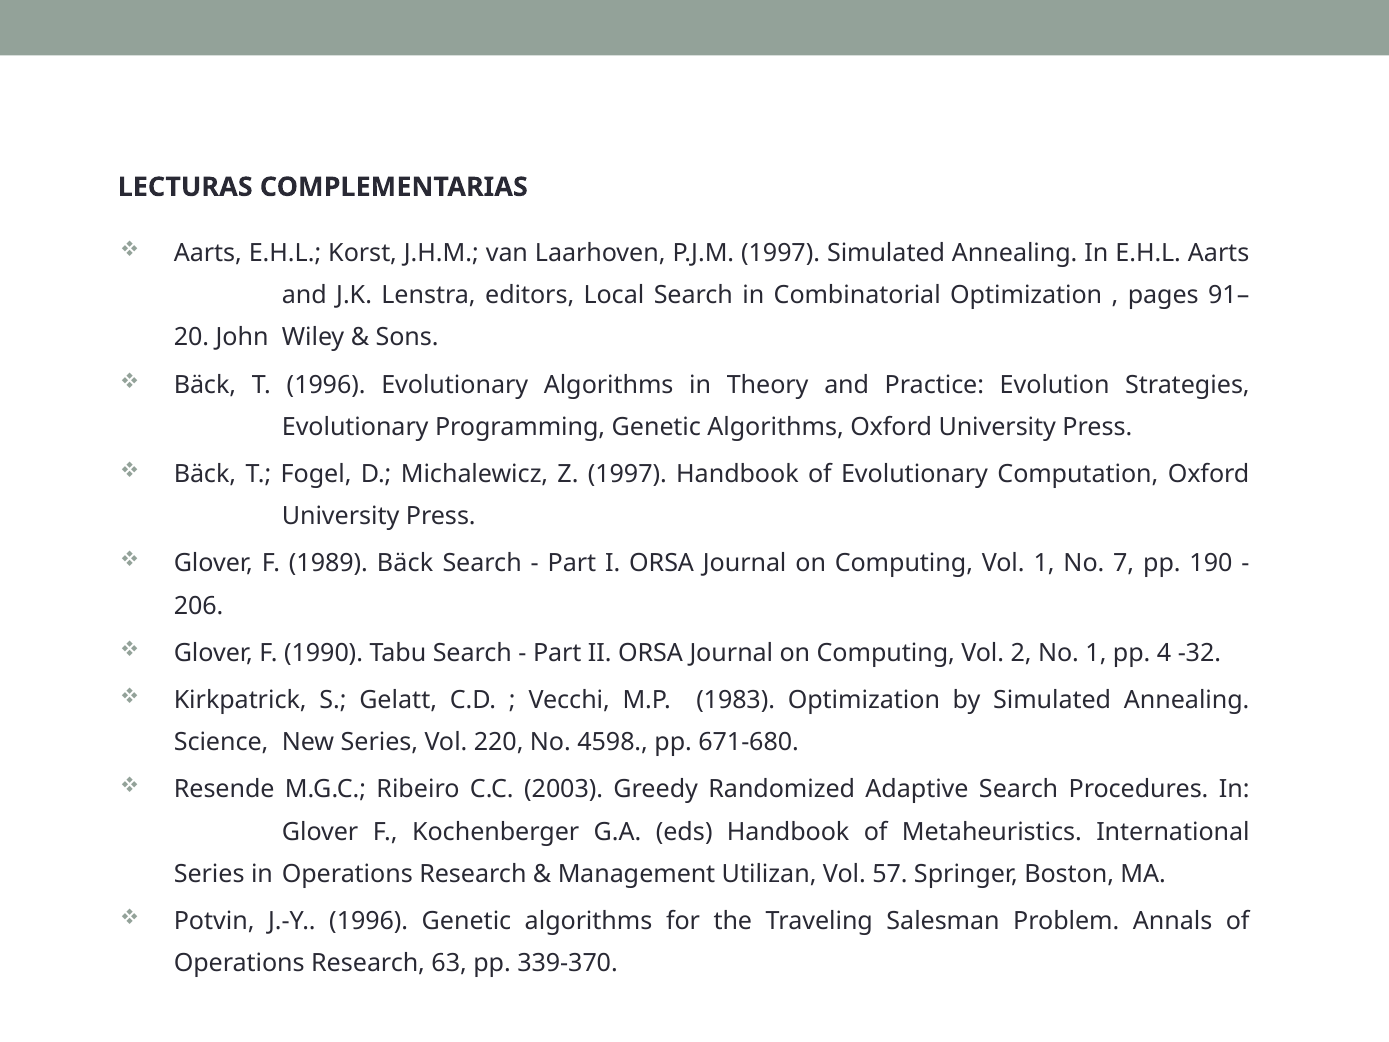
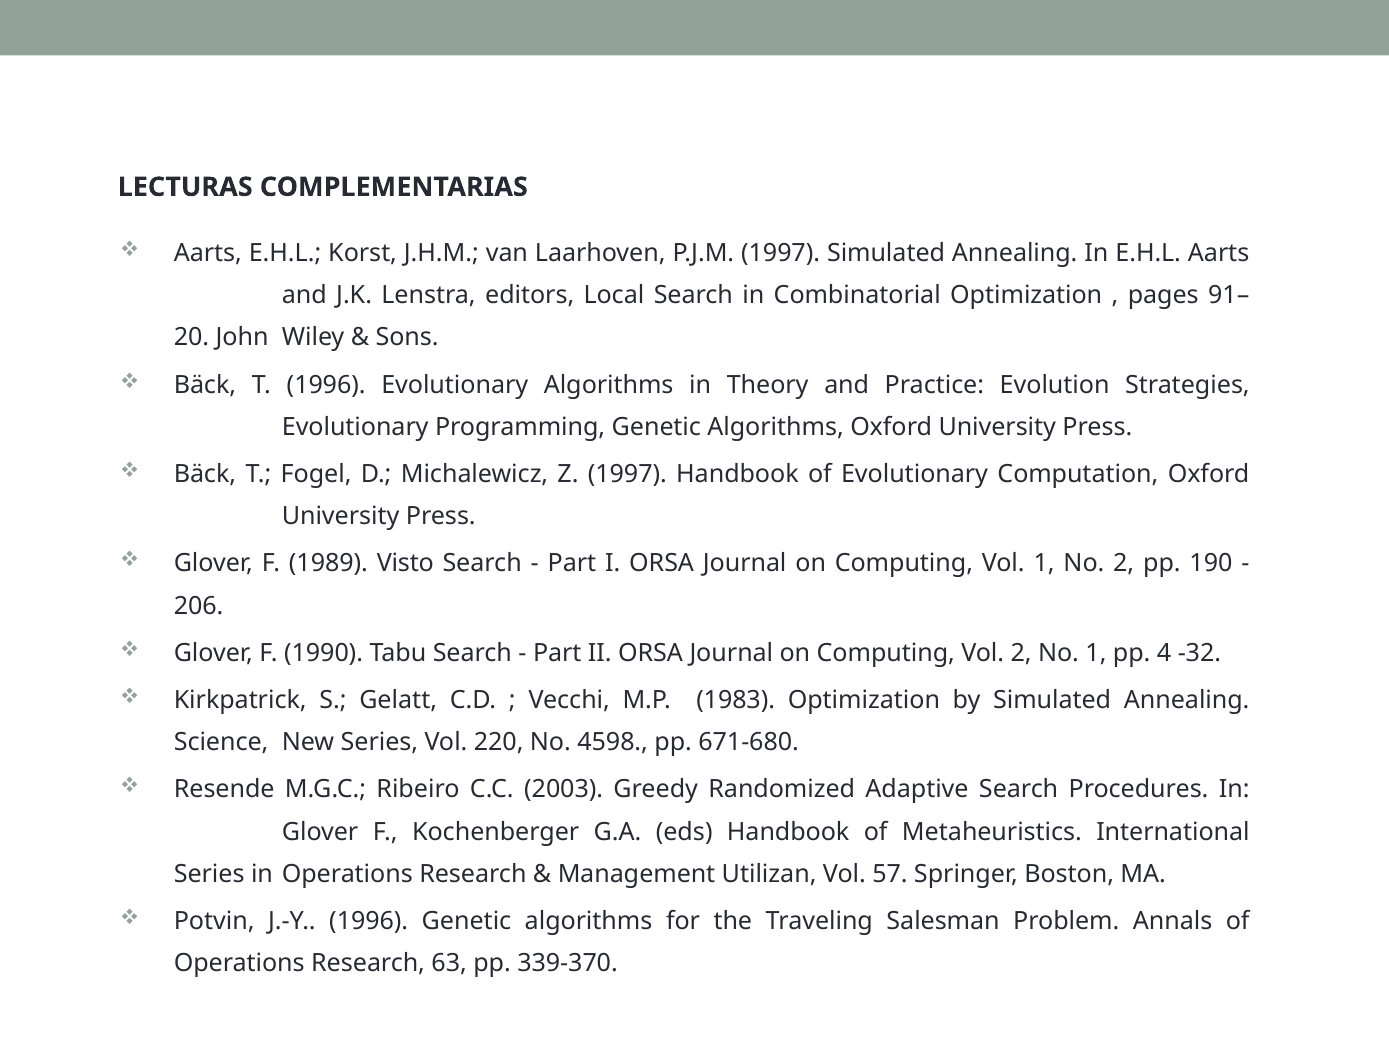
1989 Bäck: Bäck -> Visto (405, 563)
No 7: 7 -> 2 (1124, 563)
